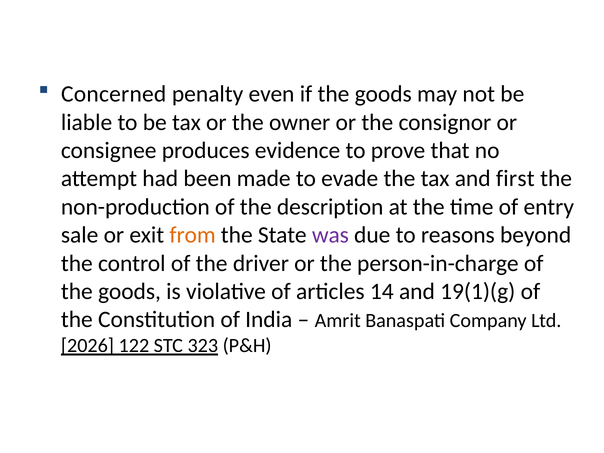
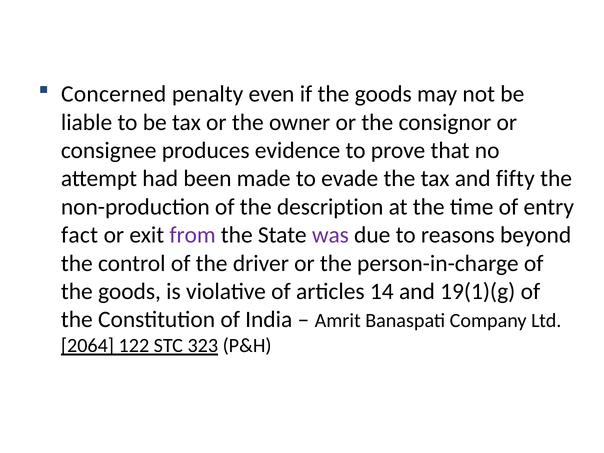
first: first -> fifty (515, 179)
sale: sale -> fact (80, 235)
from colour: orange -> purple (193, 235)
2026: 2026 -> 2064 (87, 346)
